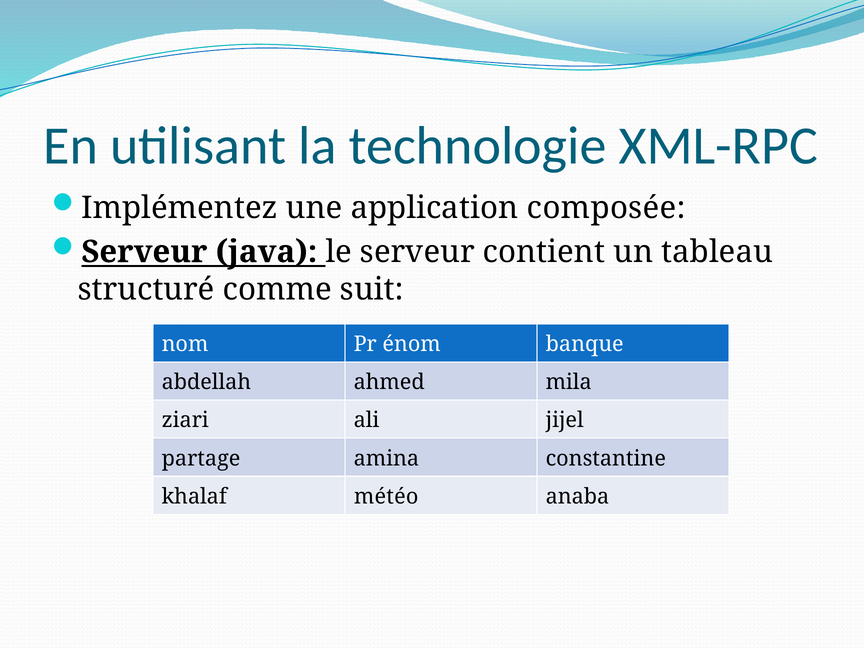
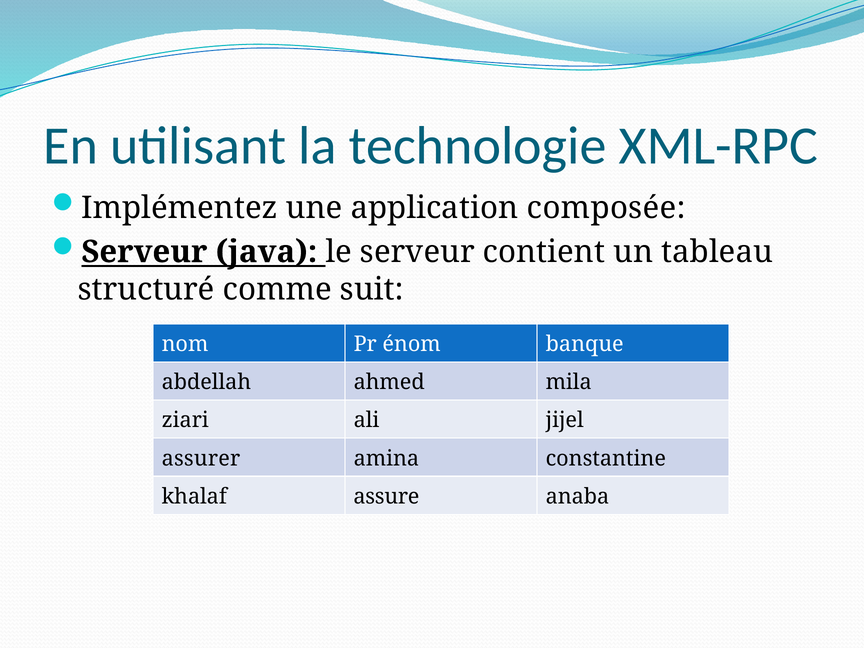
partage: partage -> assurer (201, 458)
météo: météo -> assure (386, 496)
